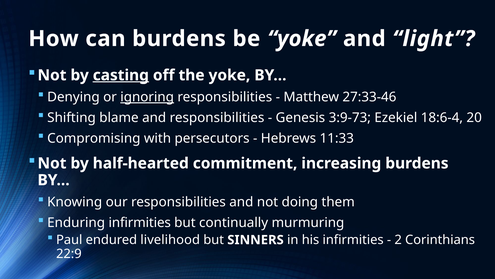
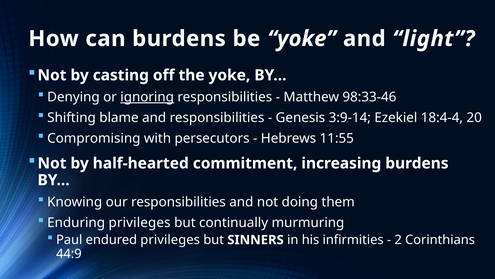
casting underline: present -> none (121, 75)
27:33-46: 27:33-46 -> 98:33-46 (369, 97)
3:9-73: 3:9-73 -> 3:9-14 (350, 118)
18:6-4: 18:6-4 -> 18:4-4 (442, 118)
11:33: 11:33 -> 11:55 (337, 138)
Enduring infirmities: infirmities -> privileges (140, 222)
endured livelihood: livelihood -> privileges (170, 240)
22:9: 22:9 -> 44:9 (69, 253)
